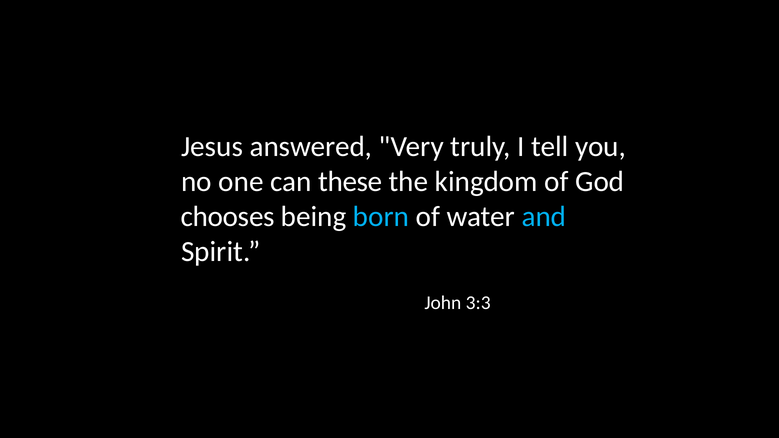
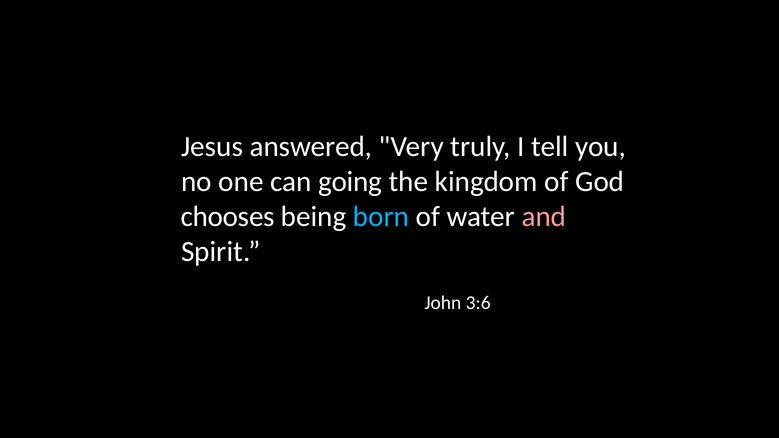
these: these -> going (350, 182)
and colour: light blue -> pink (544, 217)
3:3: 3:3 -> 3:6 (478, 303)
